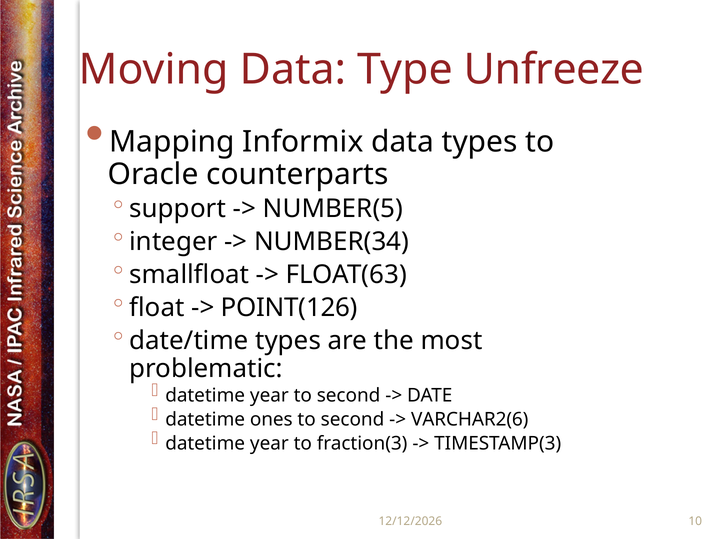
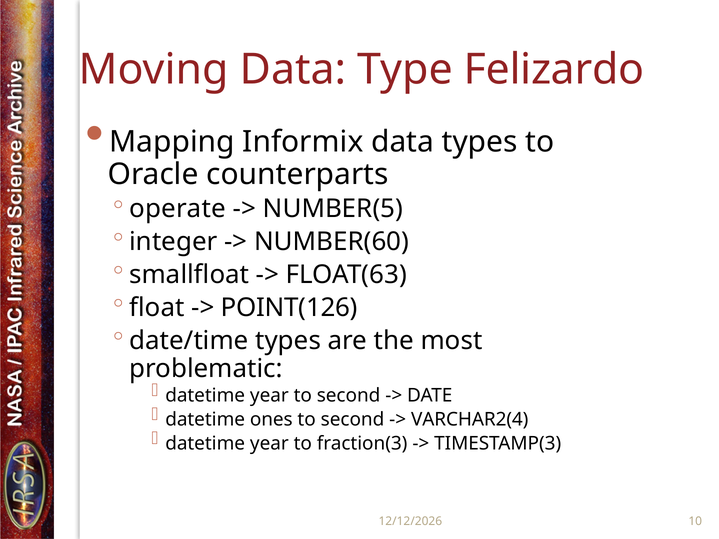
Unfreeze: Unfreeze -> Felizardo (554, 70)
support: support -> operate (178, 209)
NUMBER(34: NUMBER(34 -> NUMBER(60 (332, 242)
VARCHAR2(6: VARCHAR2(6 -> VARCHAR2(4 (470, 420)
